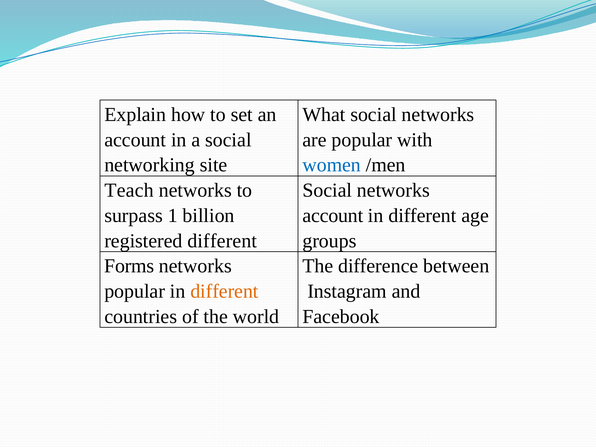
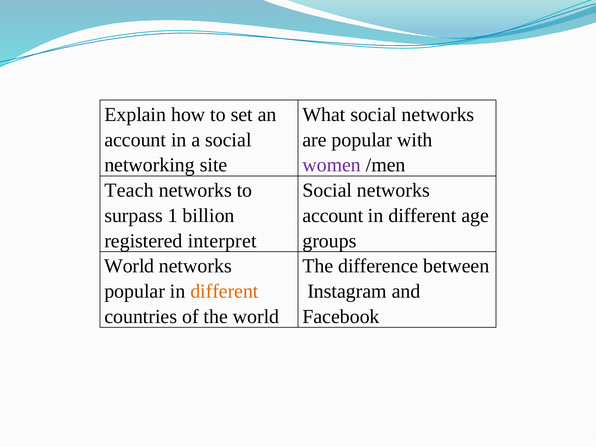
women colour: blue -> purple (332, 165)
registered different: different -> interpret (222, 241)
Forms: Forms -> World (129, 266)
